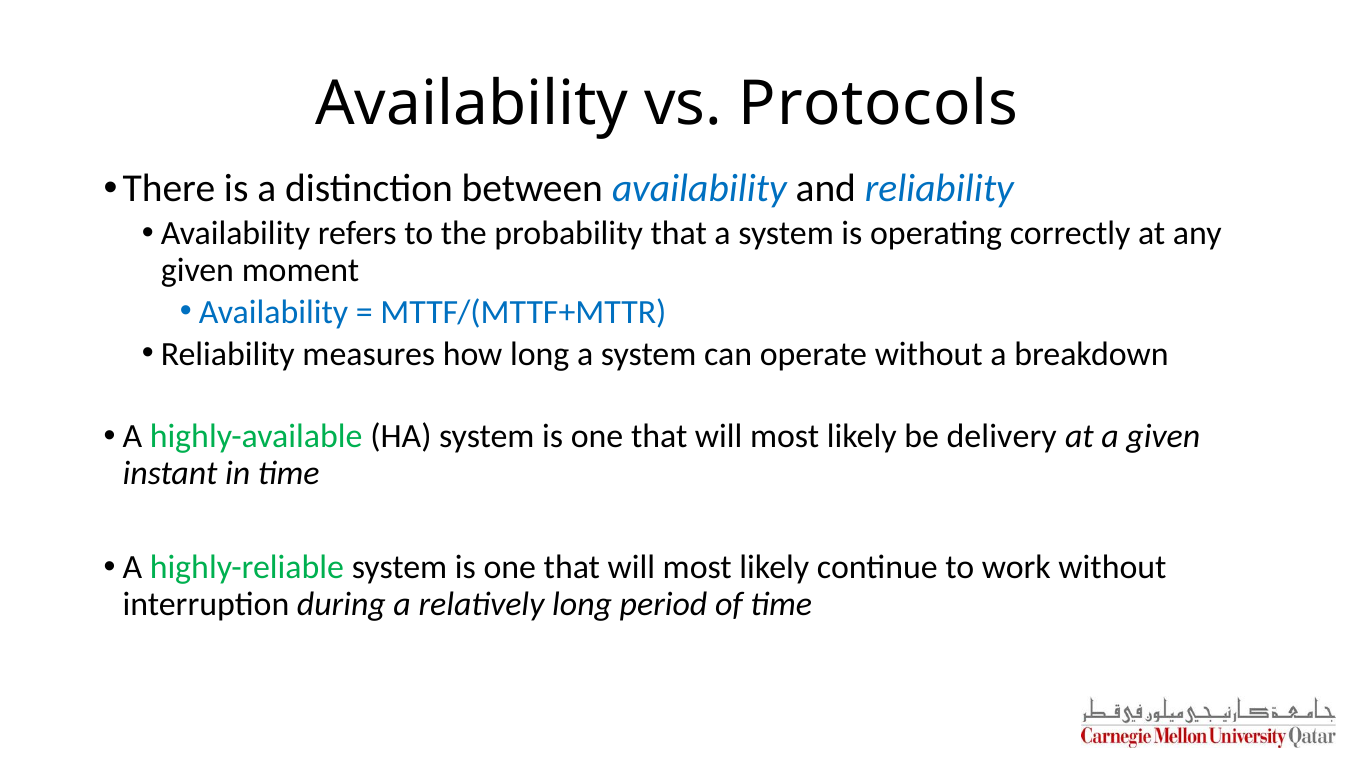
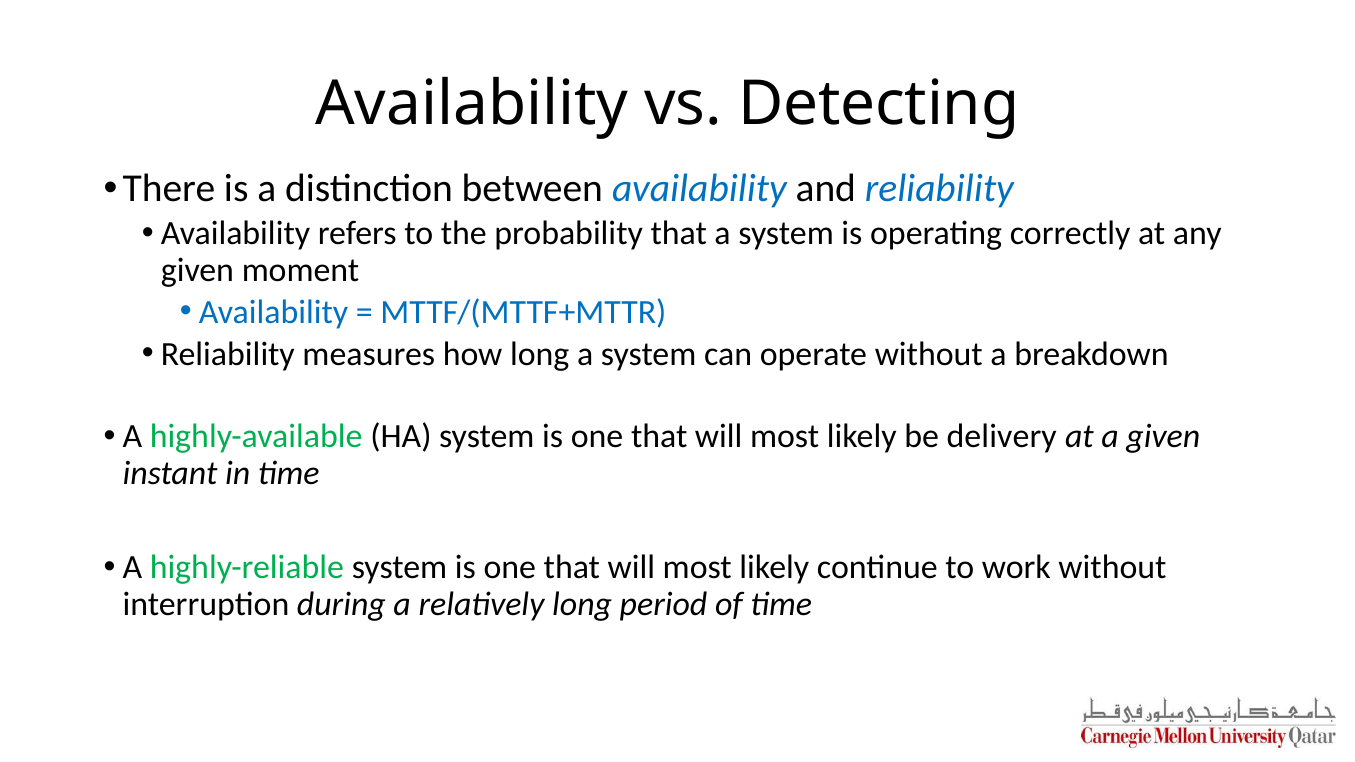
Protocols: Protocols -> Detecting (879, 104)
